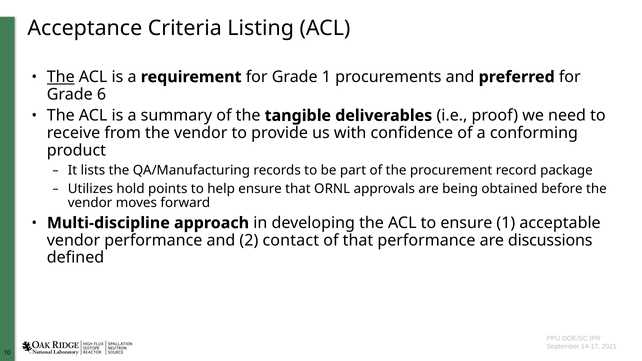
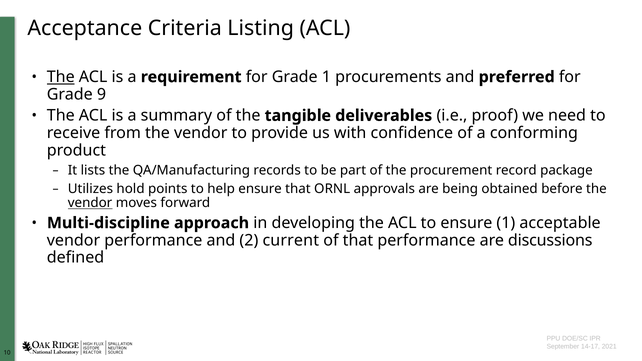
6: 6 -> 9 (101, 94)
vendor underline: none -> present (90, 203)
contact: contact -> current (291, 240)
